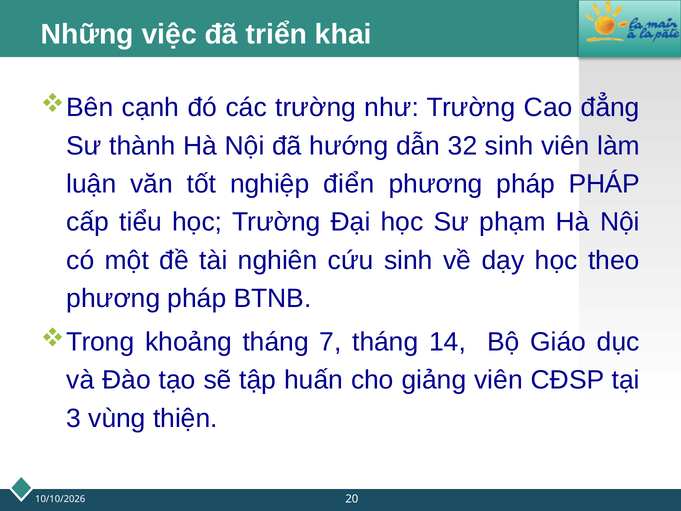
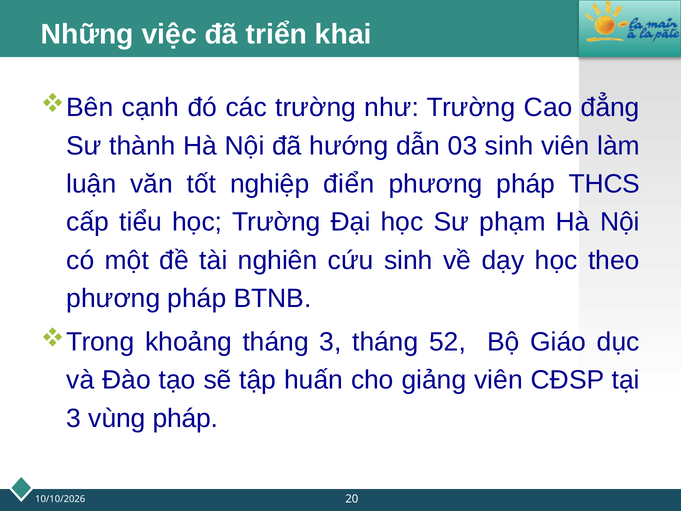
32: 32 -> 03 (463, 146)
pháp PHÁP: PHÁP -> THCS (604, 184)
tháng 7: 7 -> 3 (331, 342)
14: 14 -> 52 (447, 342)
vùng thiện: thiện -> pháp (185, 418)
